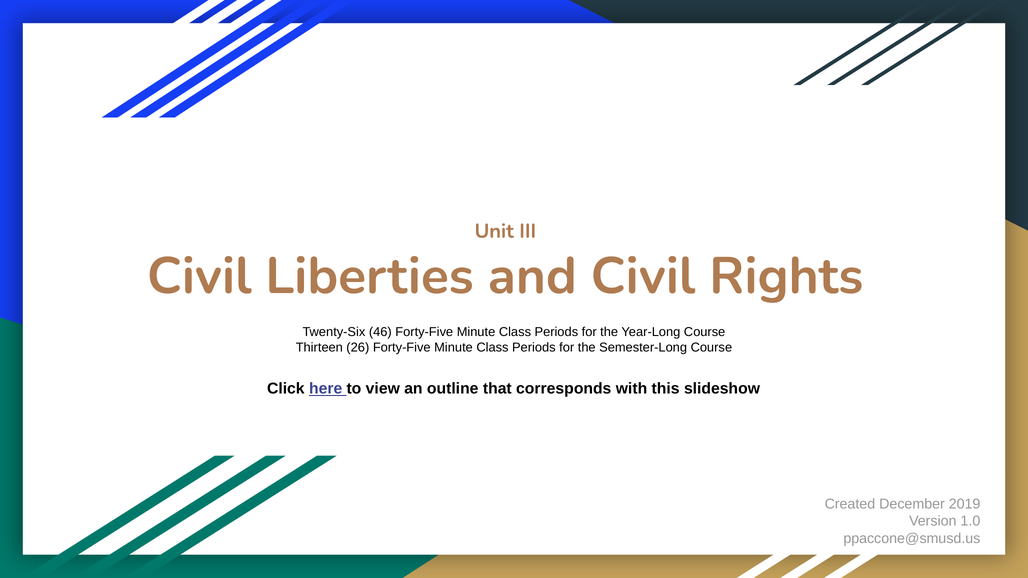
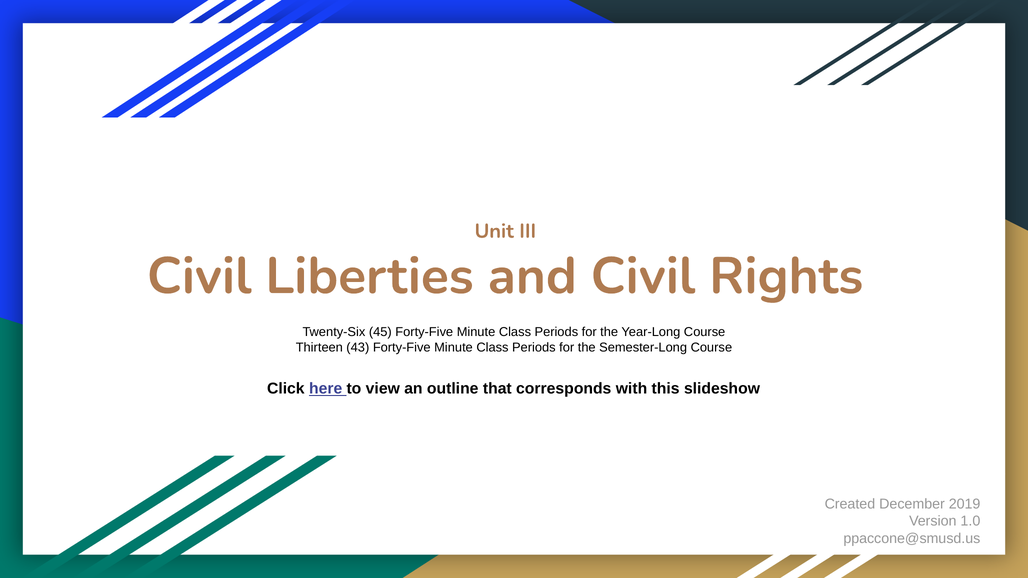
46: 46 -> 45 (380, 332)
26: 26 -> 43 (358, 348)
